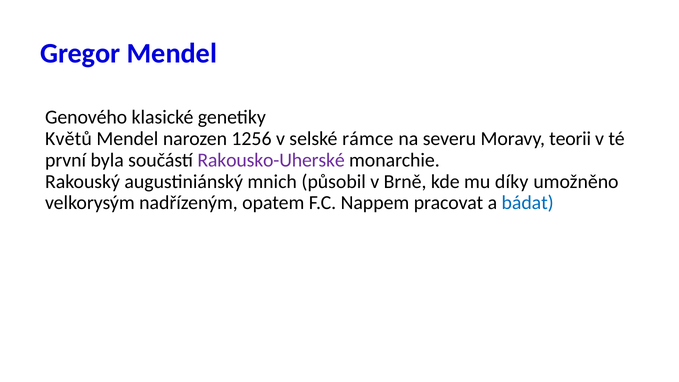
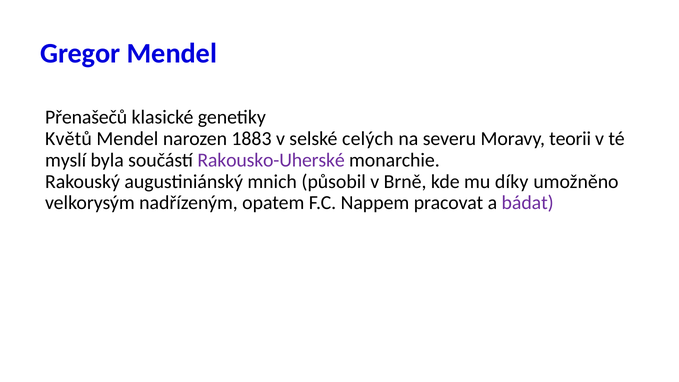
Genového: Genového -> Přenašečů (86, 117)
1256: 1256 -> 1883 (251, 139)
rámce: rámce -> celých (368, 139)
první: první -> myslí (66, 160)
bádat colour: blue -> purple (528, 203)
